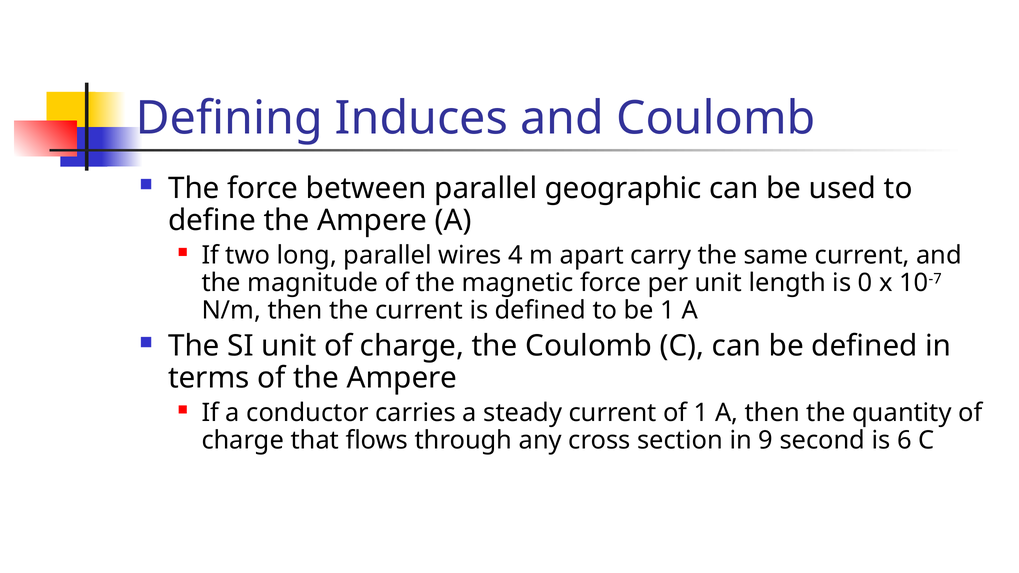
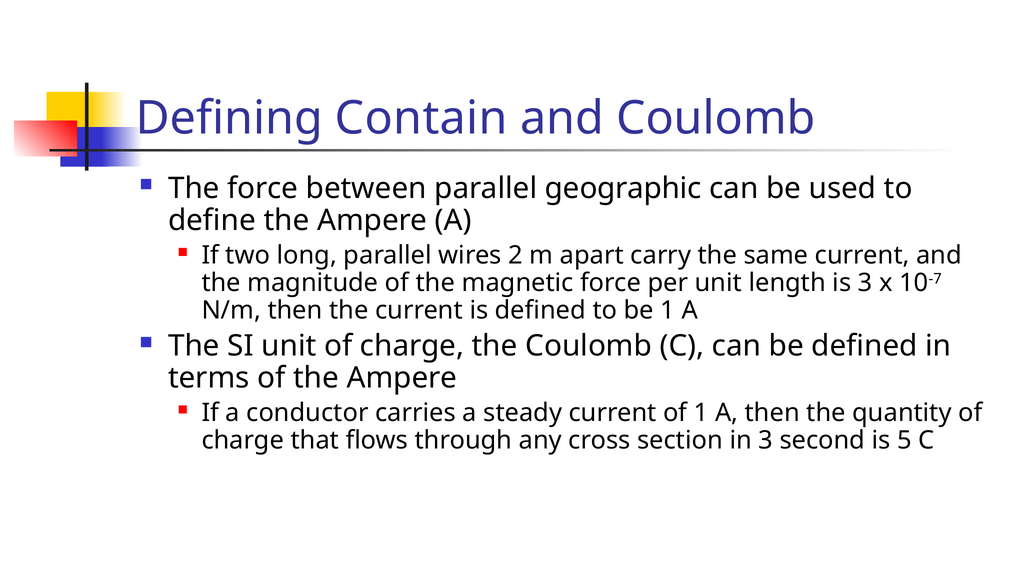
Induces: Induces -> Contain (421, 119)
4: 4 -> 2 (516, 255)
is 0: 0 -> 3 (865, 283)
in 9: 9 -> 3 (766, 441)
6: 6 -> 5 (905, 441)
